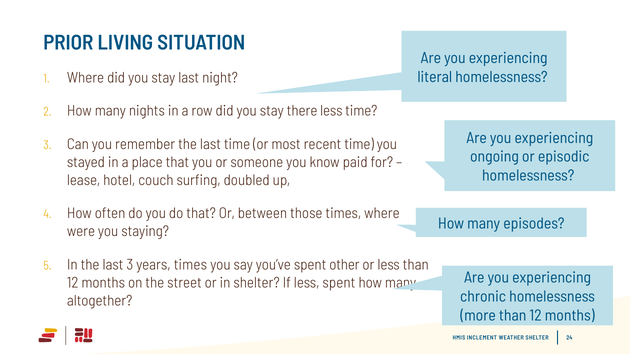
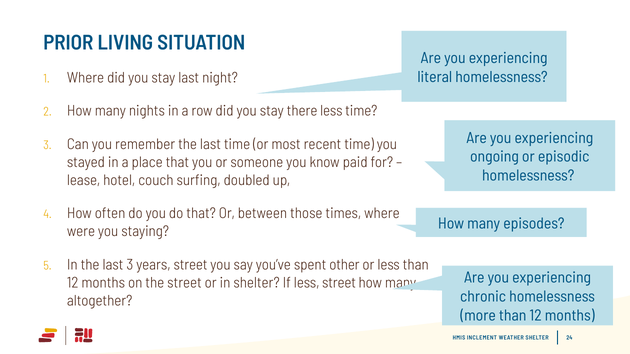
years times: times -> street (191, 265)
less spent: spent -> street (339, 283)
